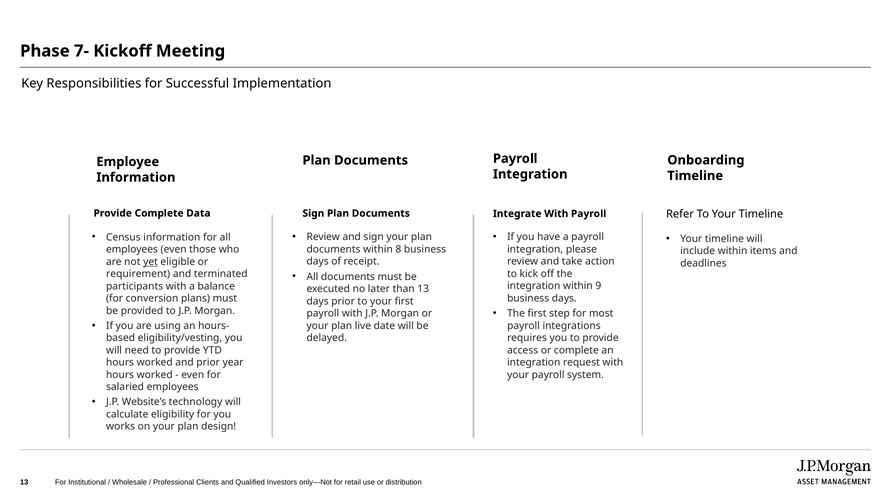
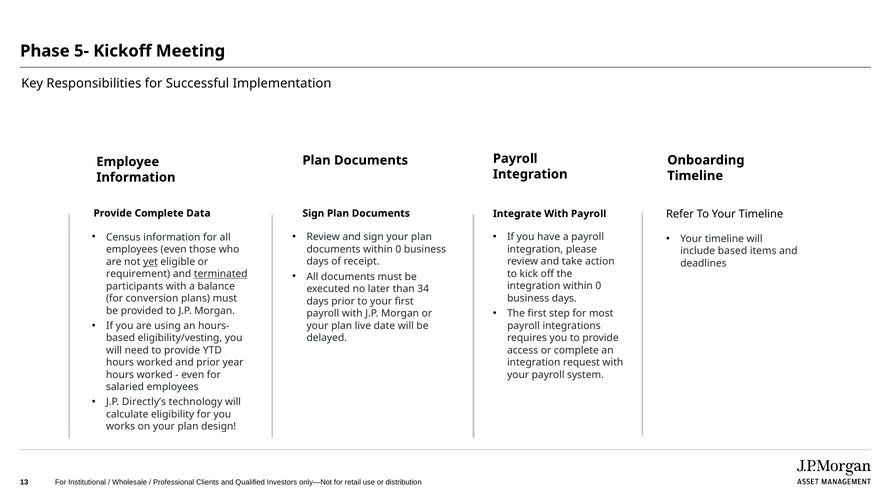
7-: 7- -> 5- (81, 51)
documents within 8: 8 -> 0 (398, 249)
include within: within -> based (732, 251)
terminated underline: none -> present (221, 274)
integration within 9: 9 -> 0 (598, 286)
than 13: 13 -> 34 (423, 289)
Website’s: Website’s -> Directly’s (144, 402)
